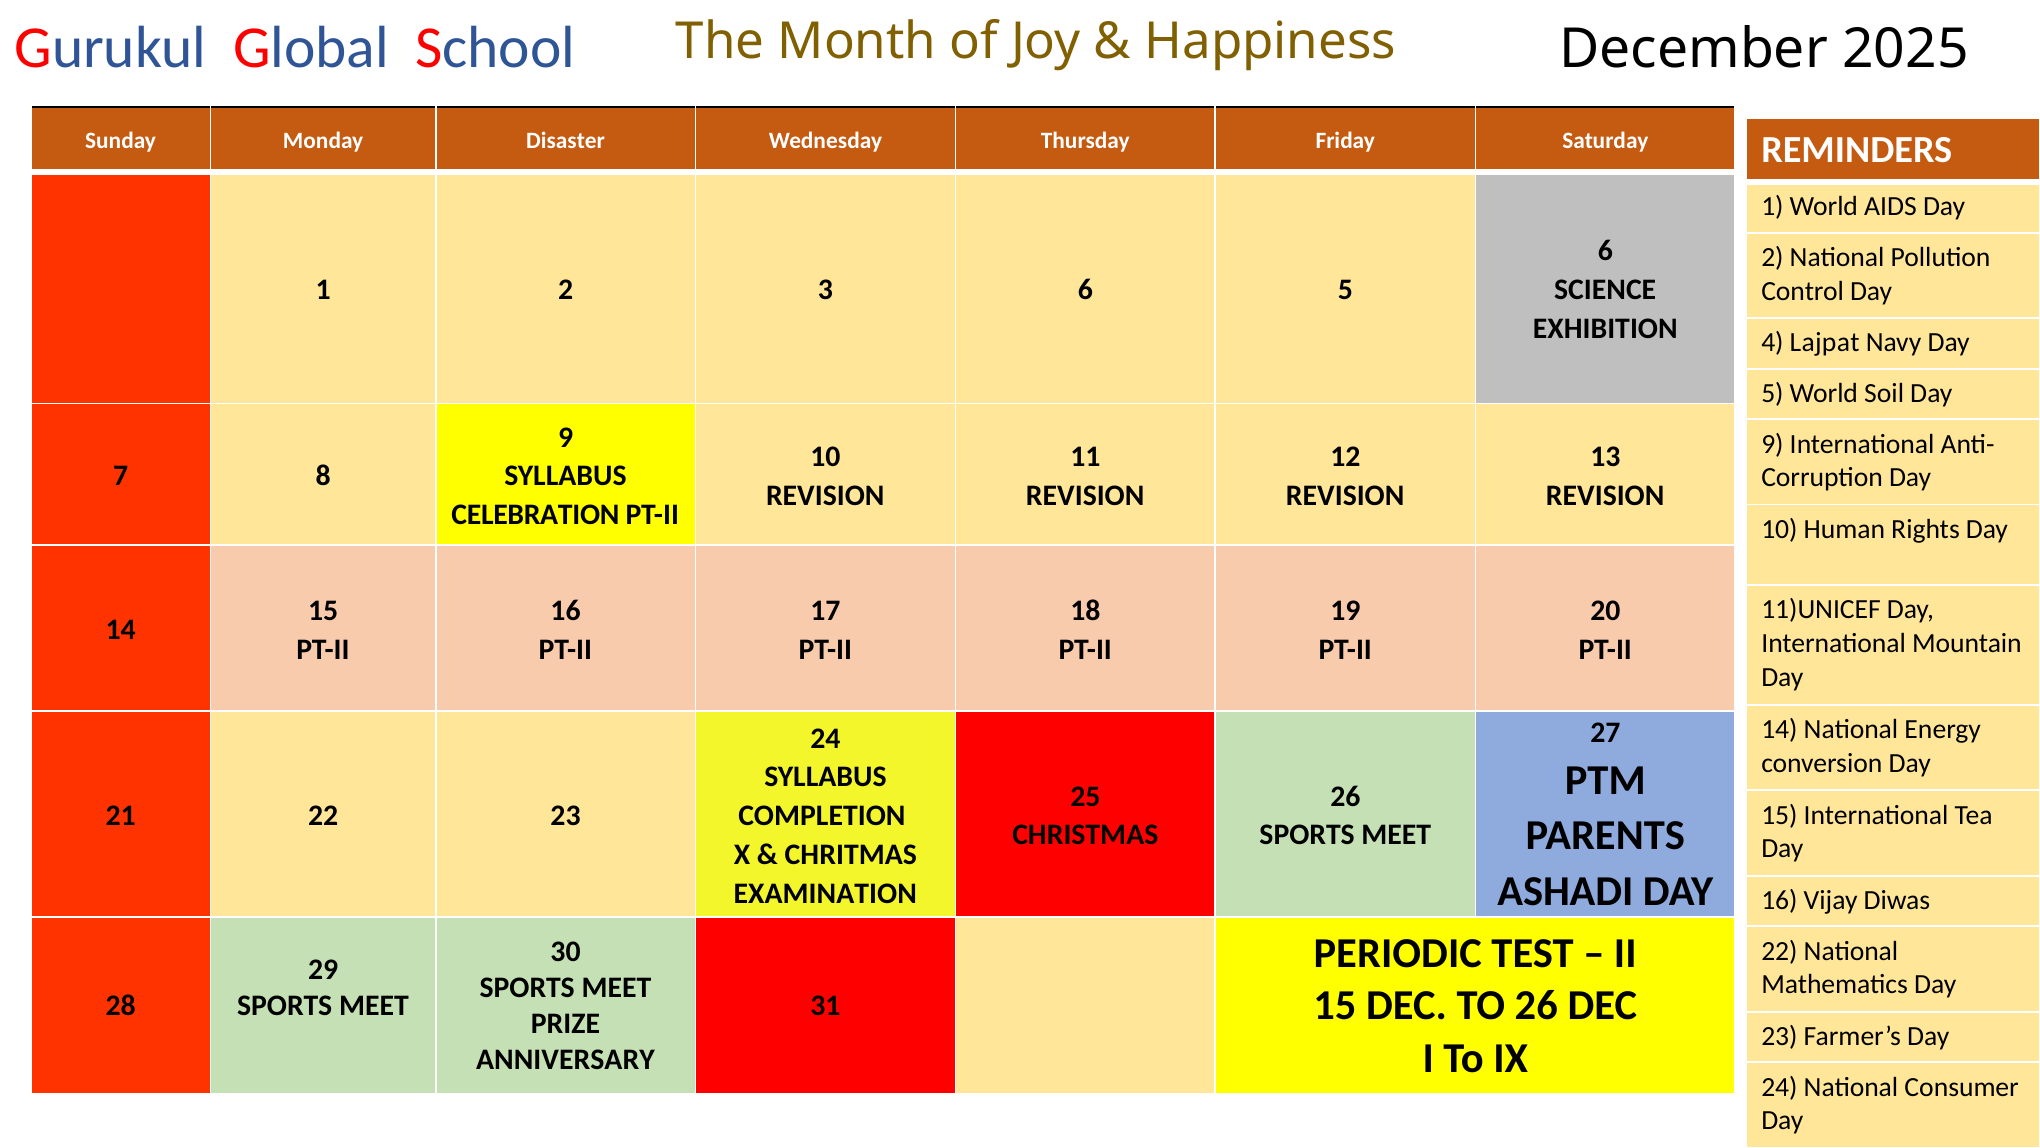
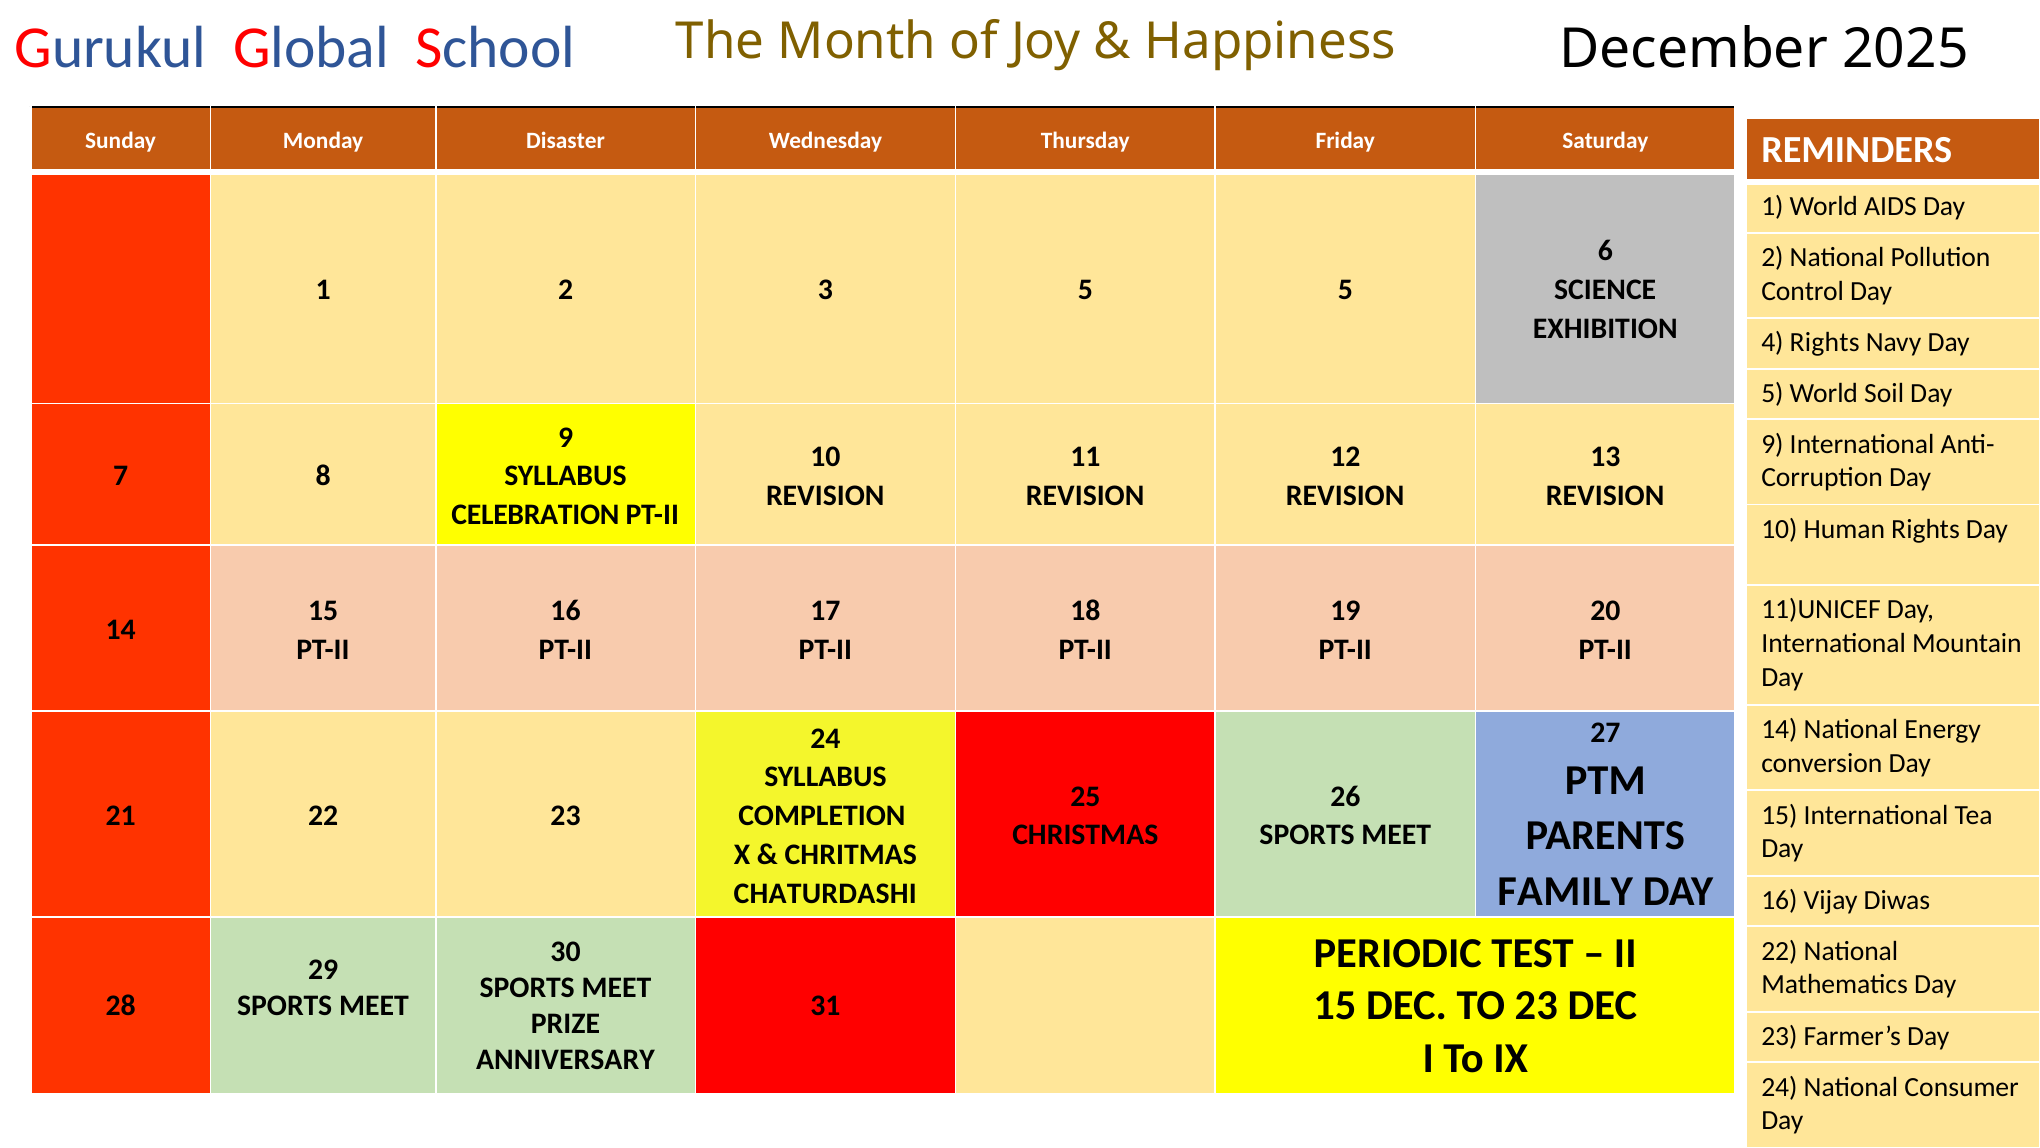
3 6: 6 -> 5 (1085, 289)
4 Lajpat: Lajpat -> Rights (1825, 343)
ASHADI: ASHADI -> FAMILY (1565, 891)
EXAMINATION: EXAMINATION -> CHATURDASHI (825, 893)
TO 26: 26 -> 23 (1536, 1005)
